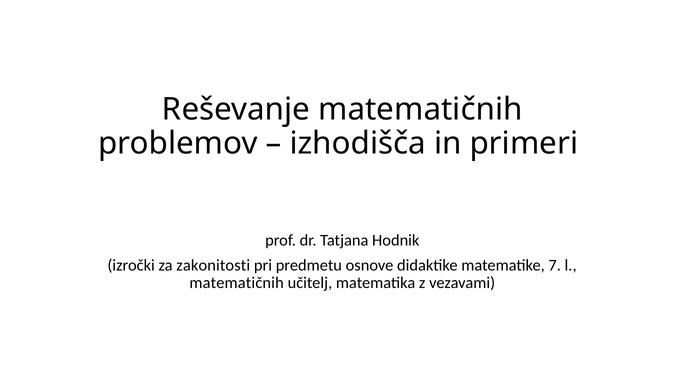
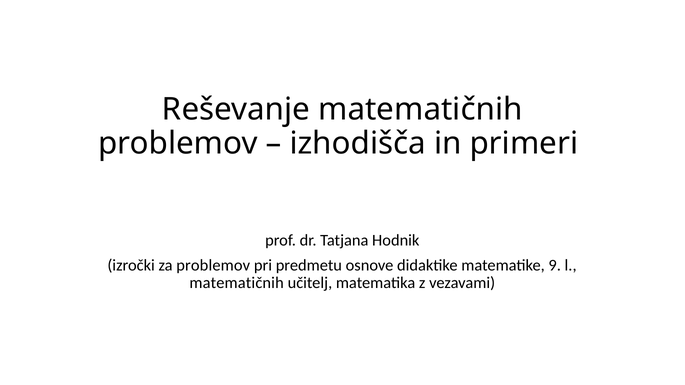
za zakonitosti: zakonitosti -> problemov (213, 265)
7: 7 -> 9 (555, 265)
